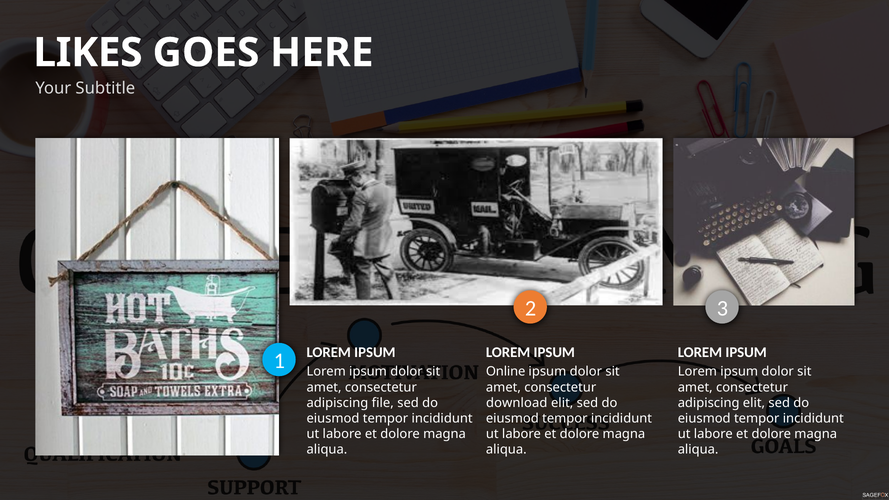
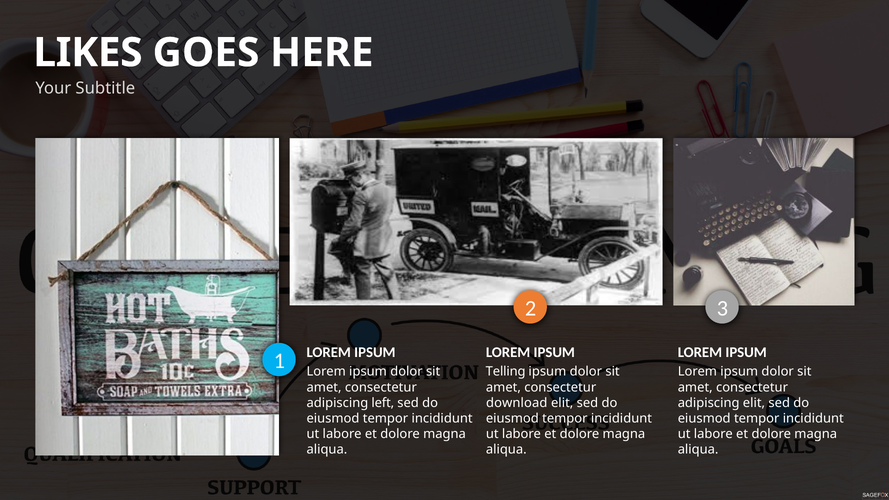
Online: Online -> Telling (506, 372)
file: file -> left (383, 403)
